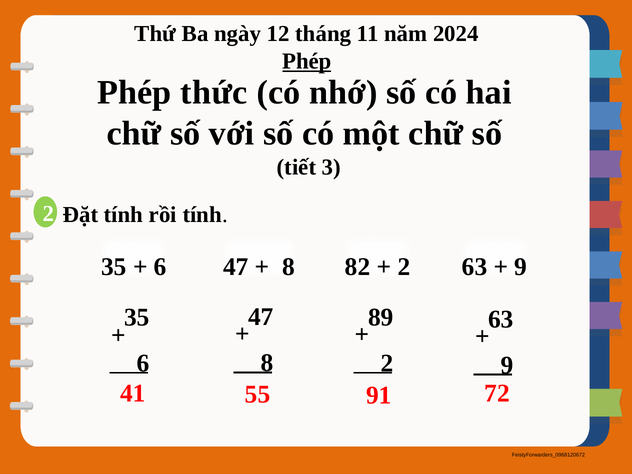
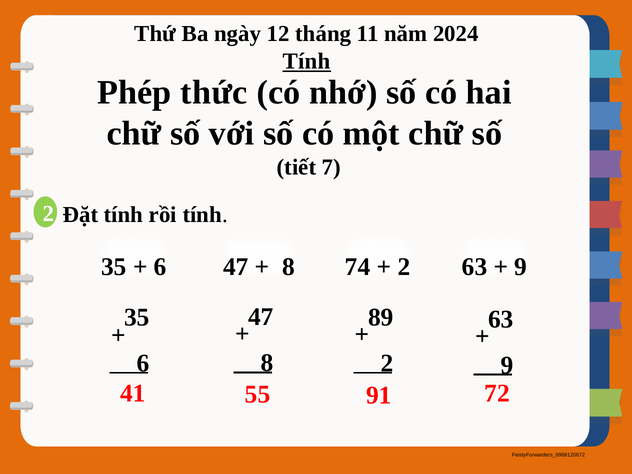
Phép: Phép -> Tính (307, 61)
3: 3 -> 7 (331, 167)
82: 82 -> 74 (358, 267)
